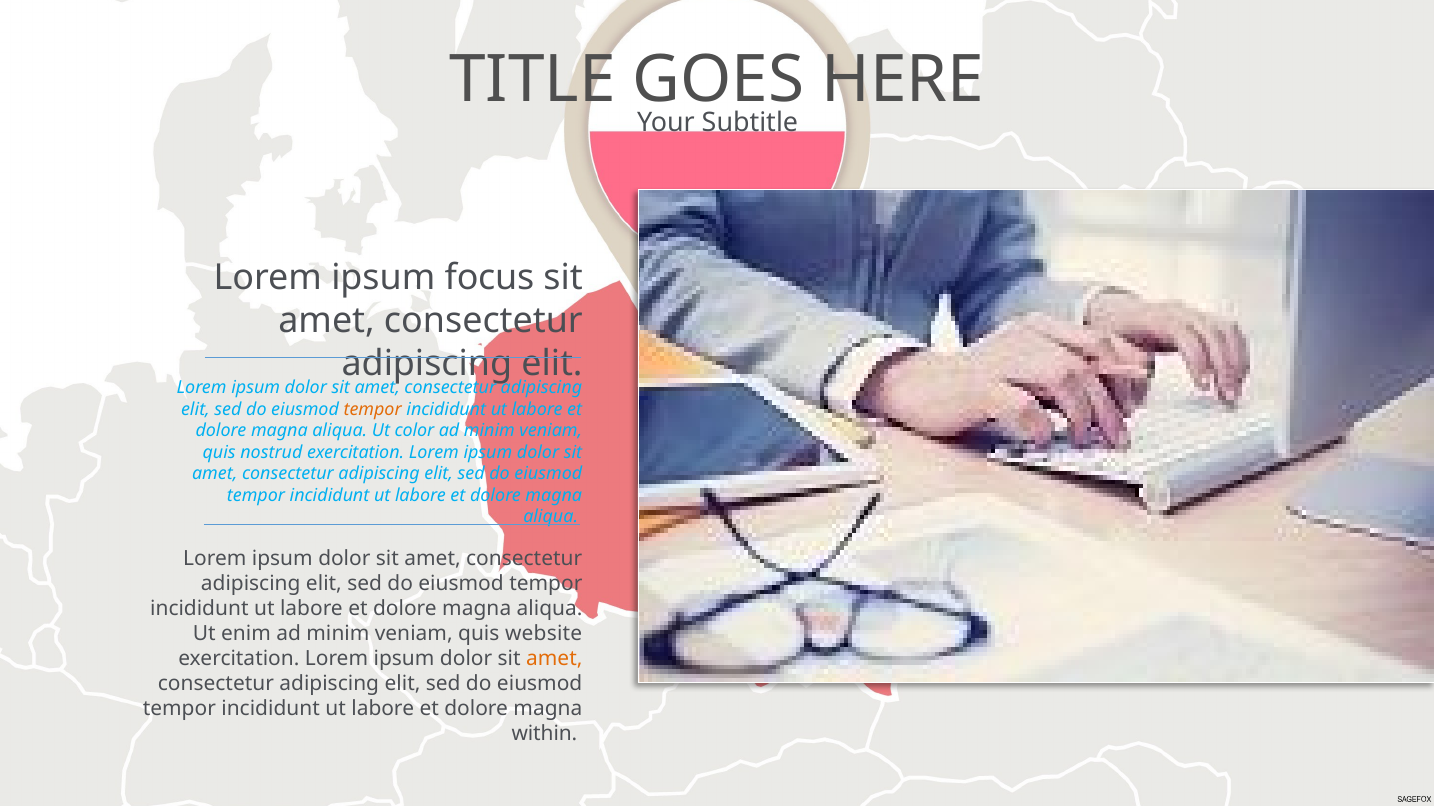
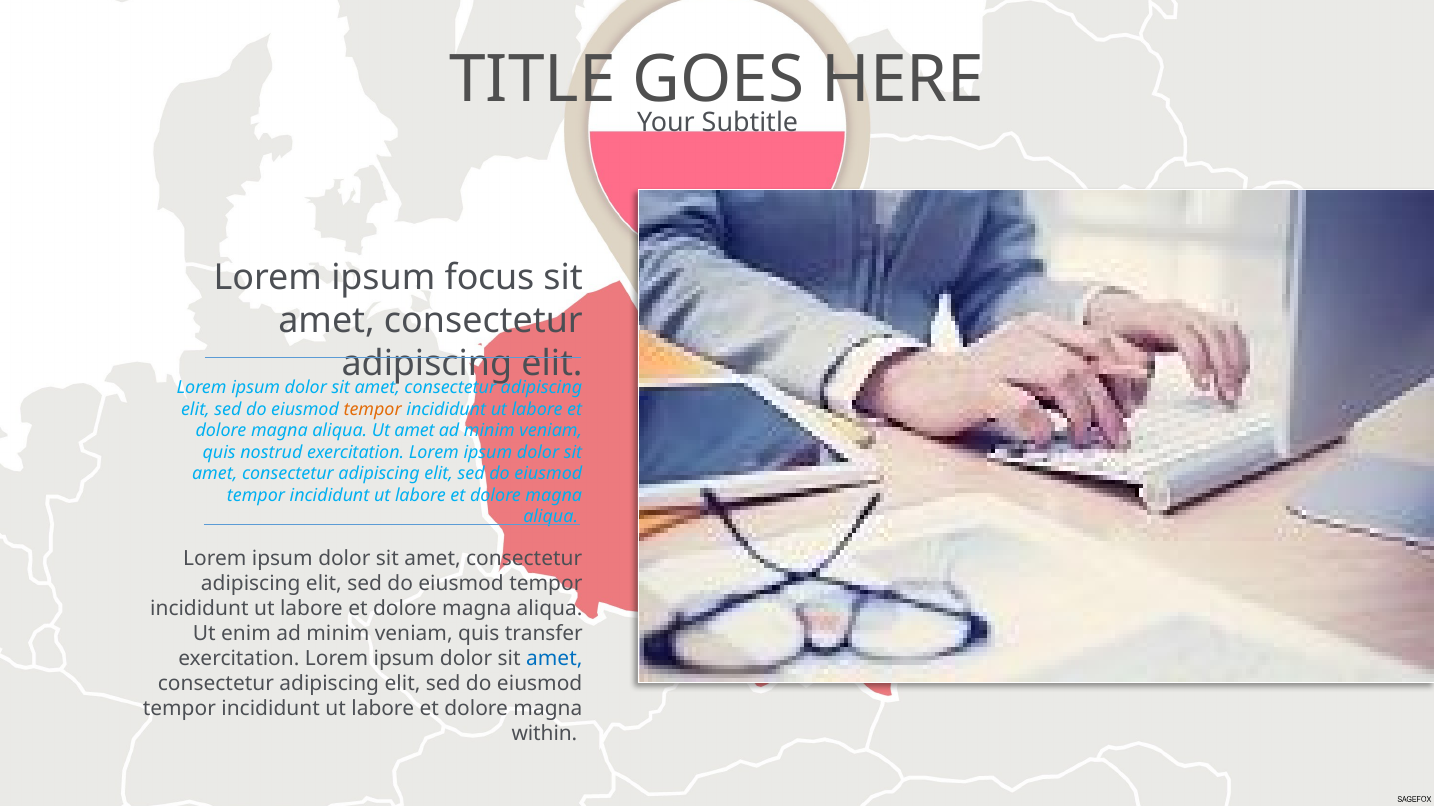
Ut color: color -> amet (414, 431)
website: website -> transfer (544, 634)
amet colour: orange -> blue (554, 659)
